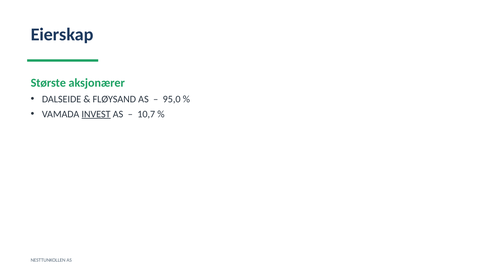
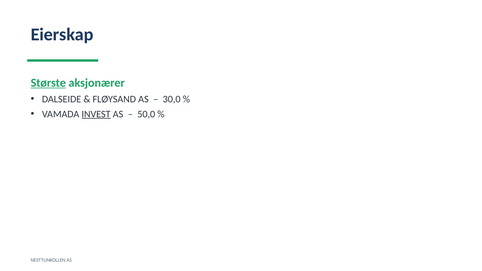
Største underline: none -> present (48, 83)
95,0: 95,0 -> 30,0 (172, 99)
10,7: 10,7 -> 50,0 (146, 114)
